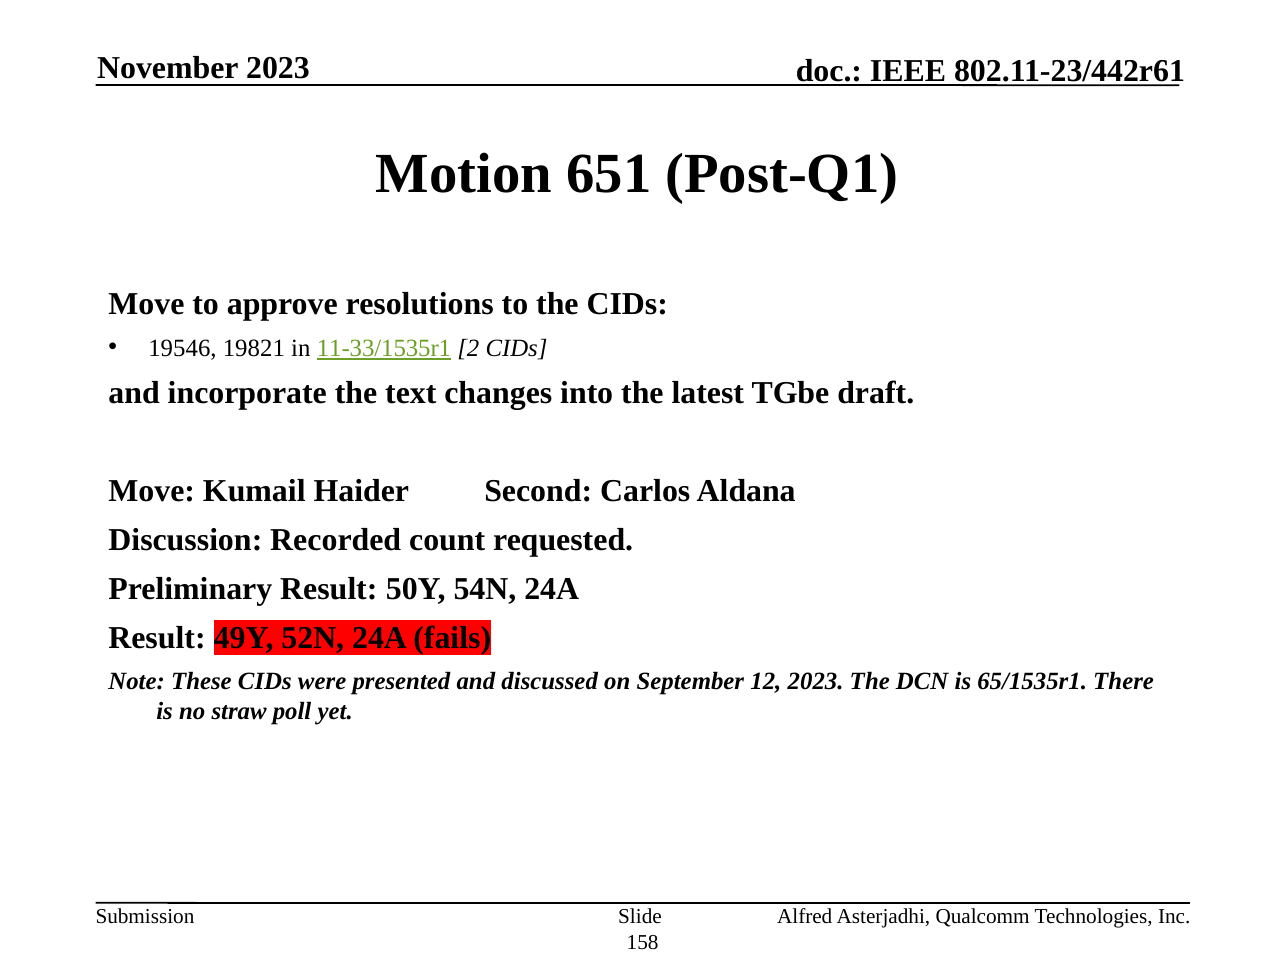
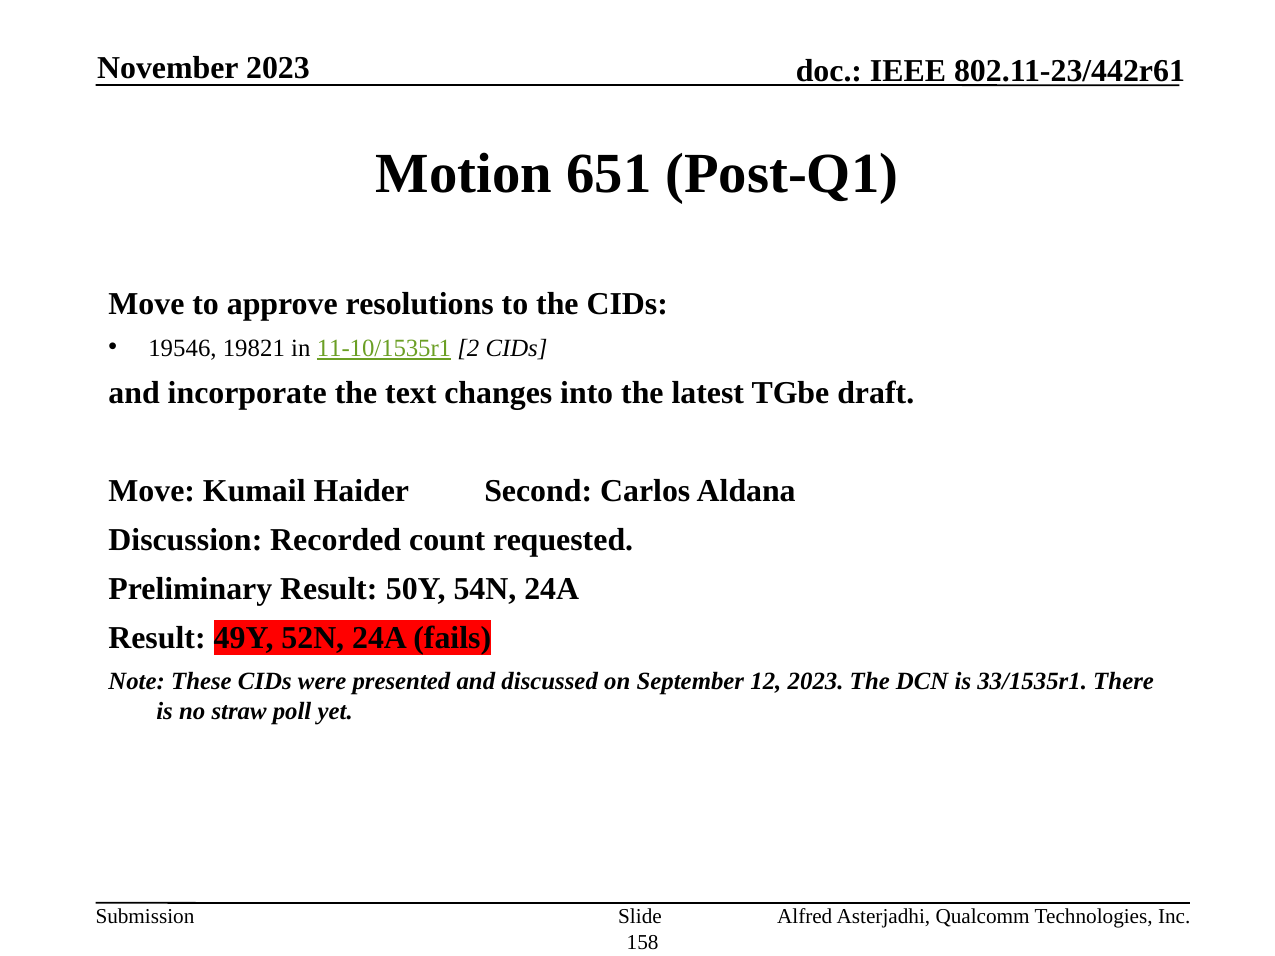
11-33/1535r1: 11-33/1535r1 -> 11-10/1535r1 (384, 348)
65/1535r1: 65/1535r1 -> 33/1535r1 (1032, 682)
